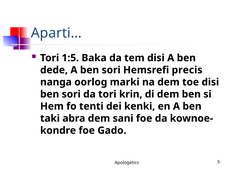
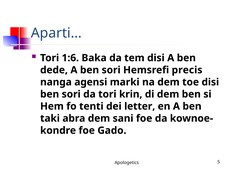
1:5: 1:5 -> 1:6 (70, 58)
oorlog: oorlog -> agensi (91, 82)
kenki: kenki -> letter (140, 106)
